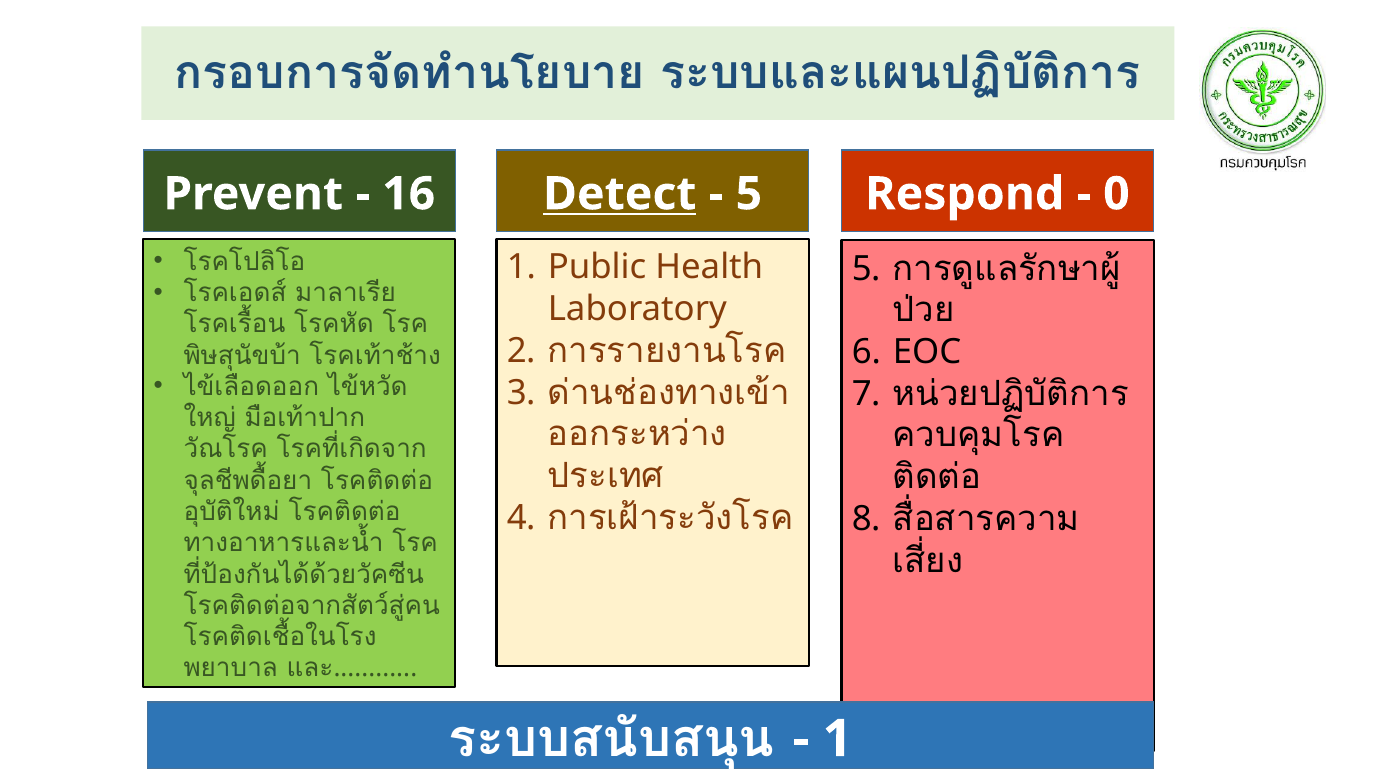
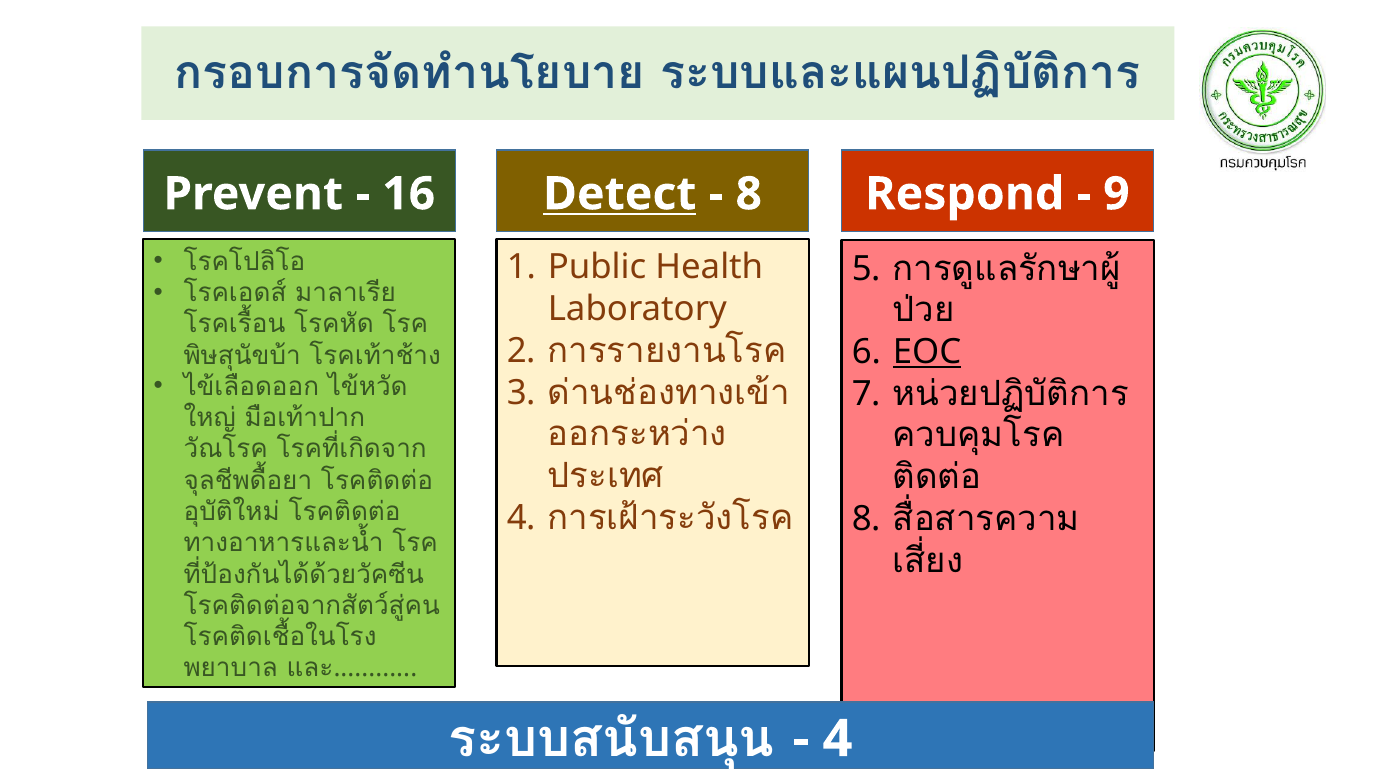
5: 5 -> 8 (749, 194)
0: 0 -> 9 (1116, 194)
EOC underline: none -> present (927, 352)
1: 1 -> 4 (837, 739)
